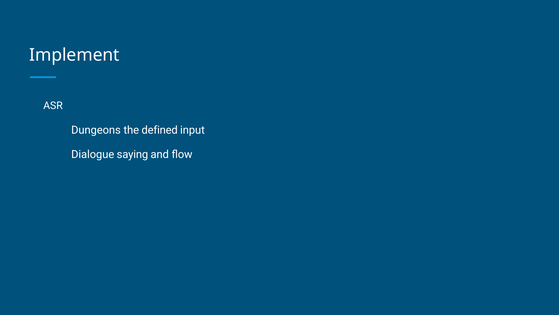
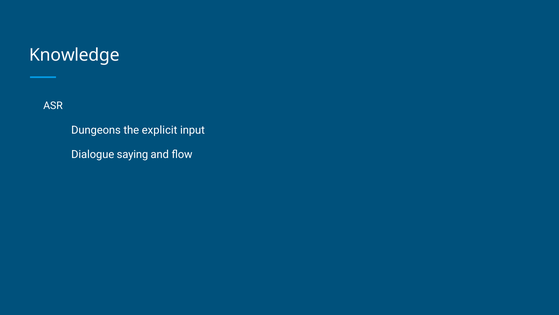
Implement: Implement -> Knowledge (74, 55)
defined: defined -> explicit (160, 130)
